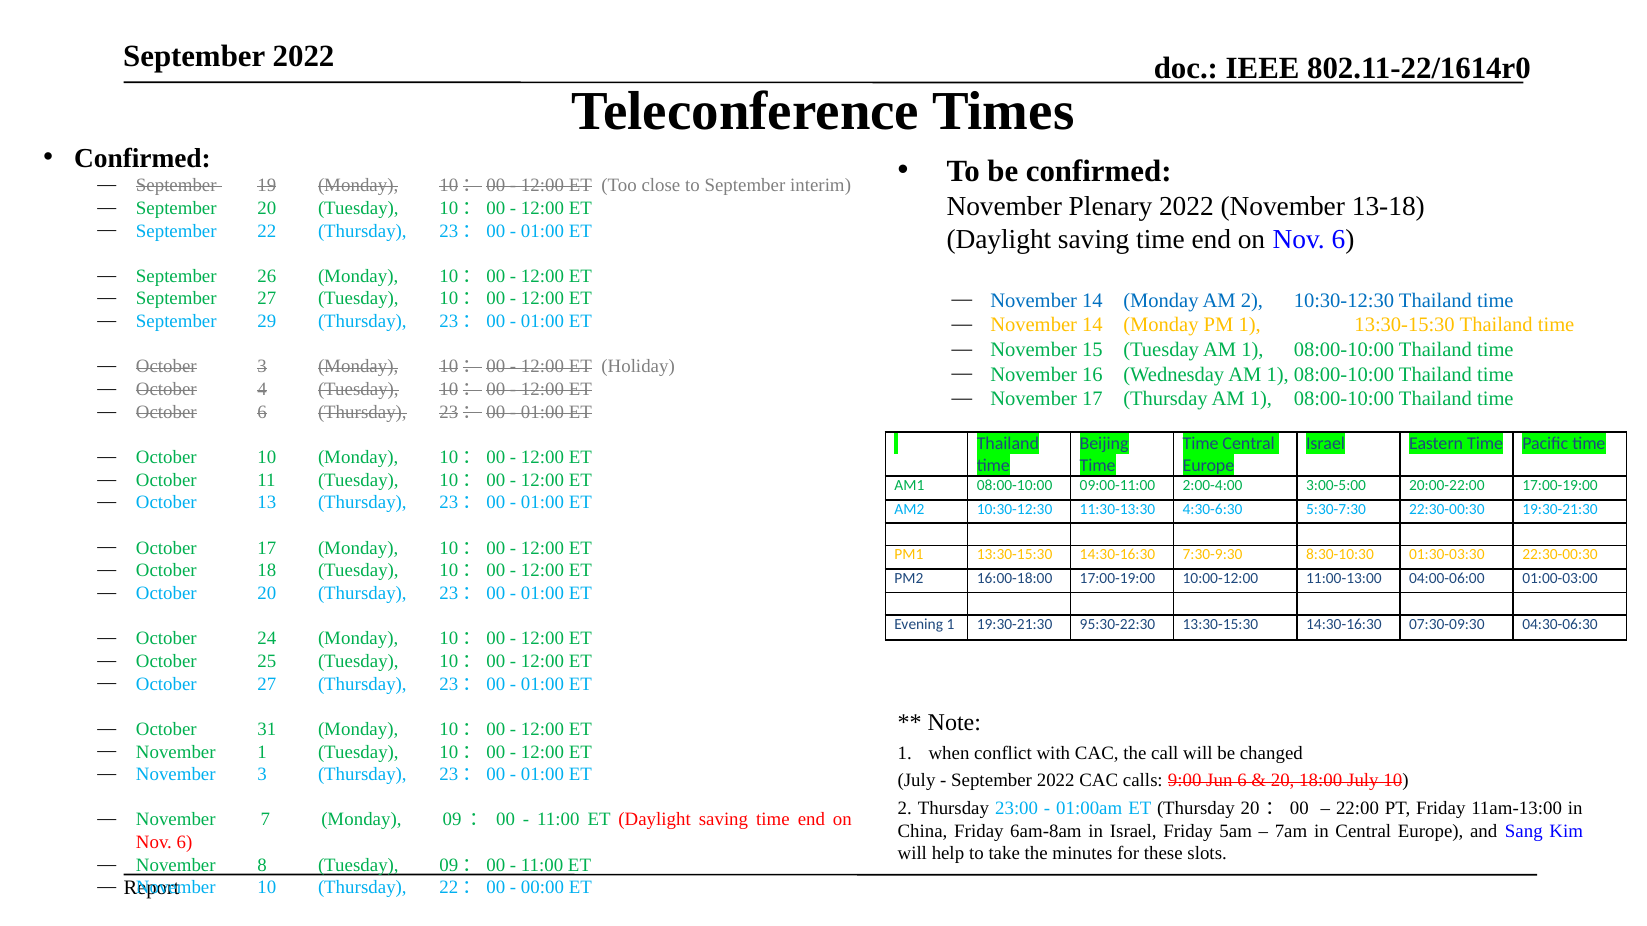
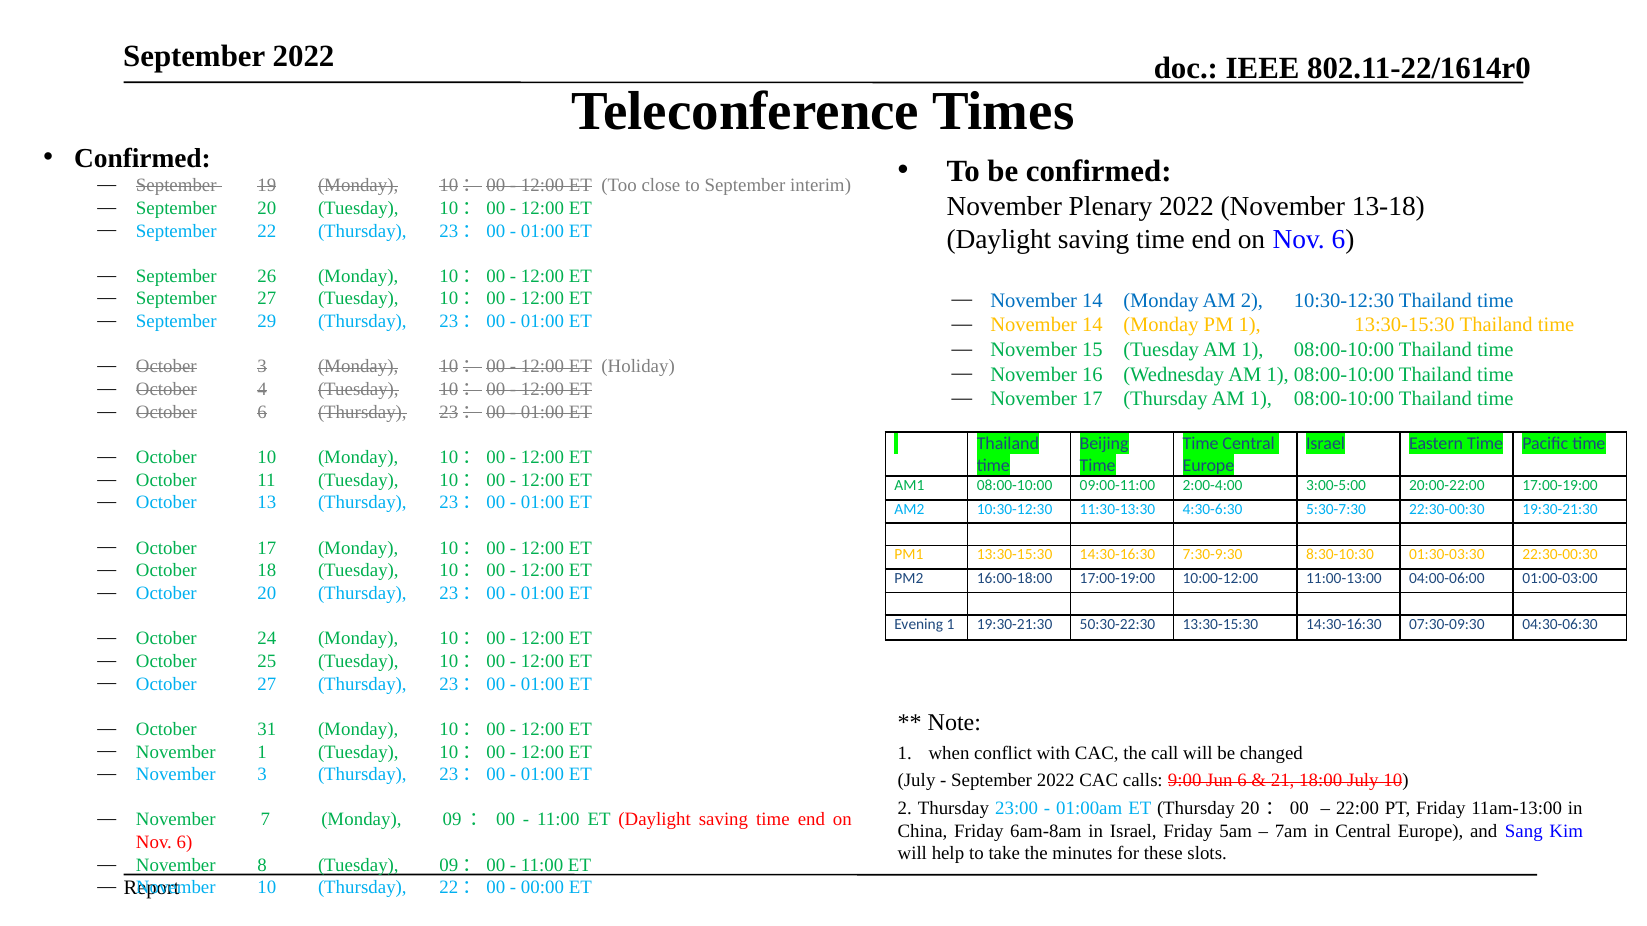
95:30-22:30: 95:30-22:30 -> 50:30-22:30 (1117, 625)
20: 20 -> 21 (1283, 781)
